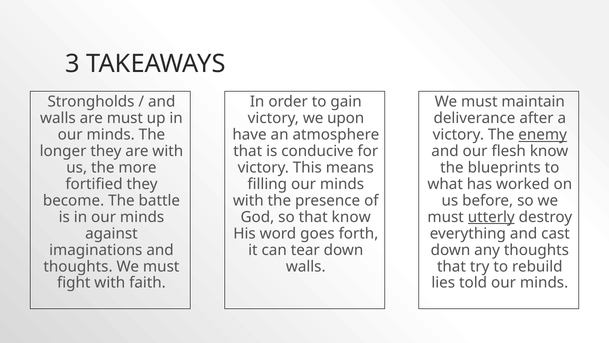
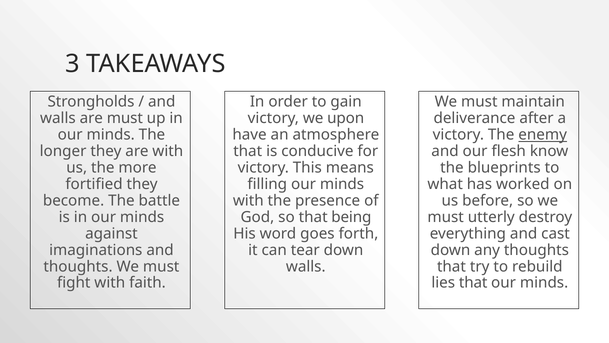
that know: know -> being (351, 217)
utterly underline: present -> none (491, 217)
lies told: told -> that (473, 283)
